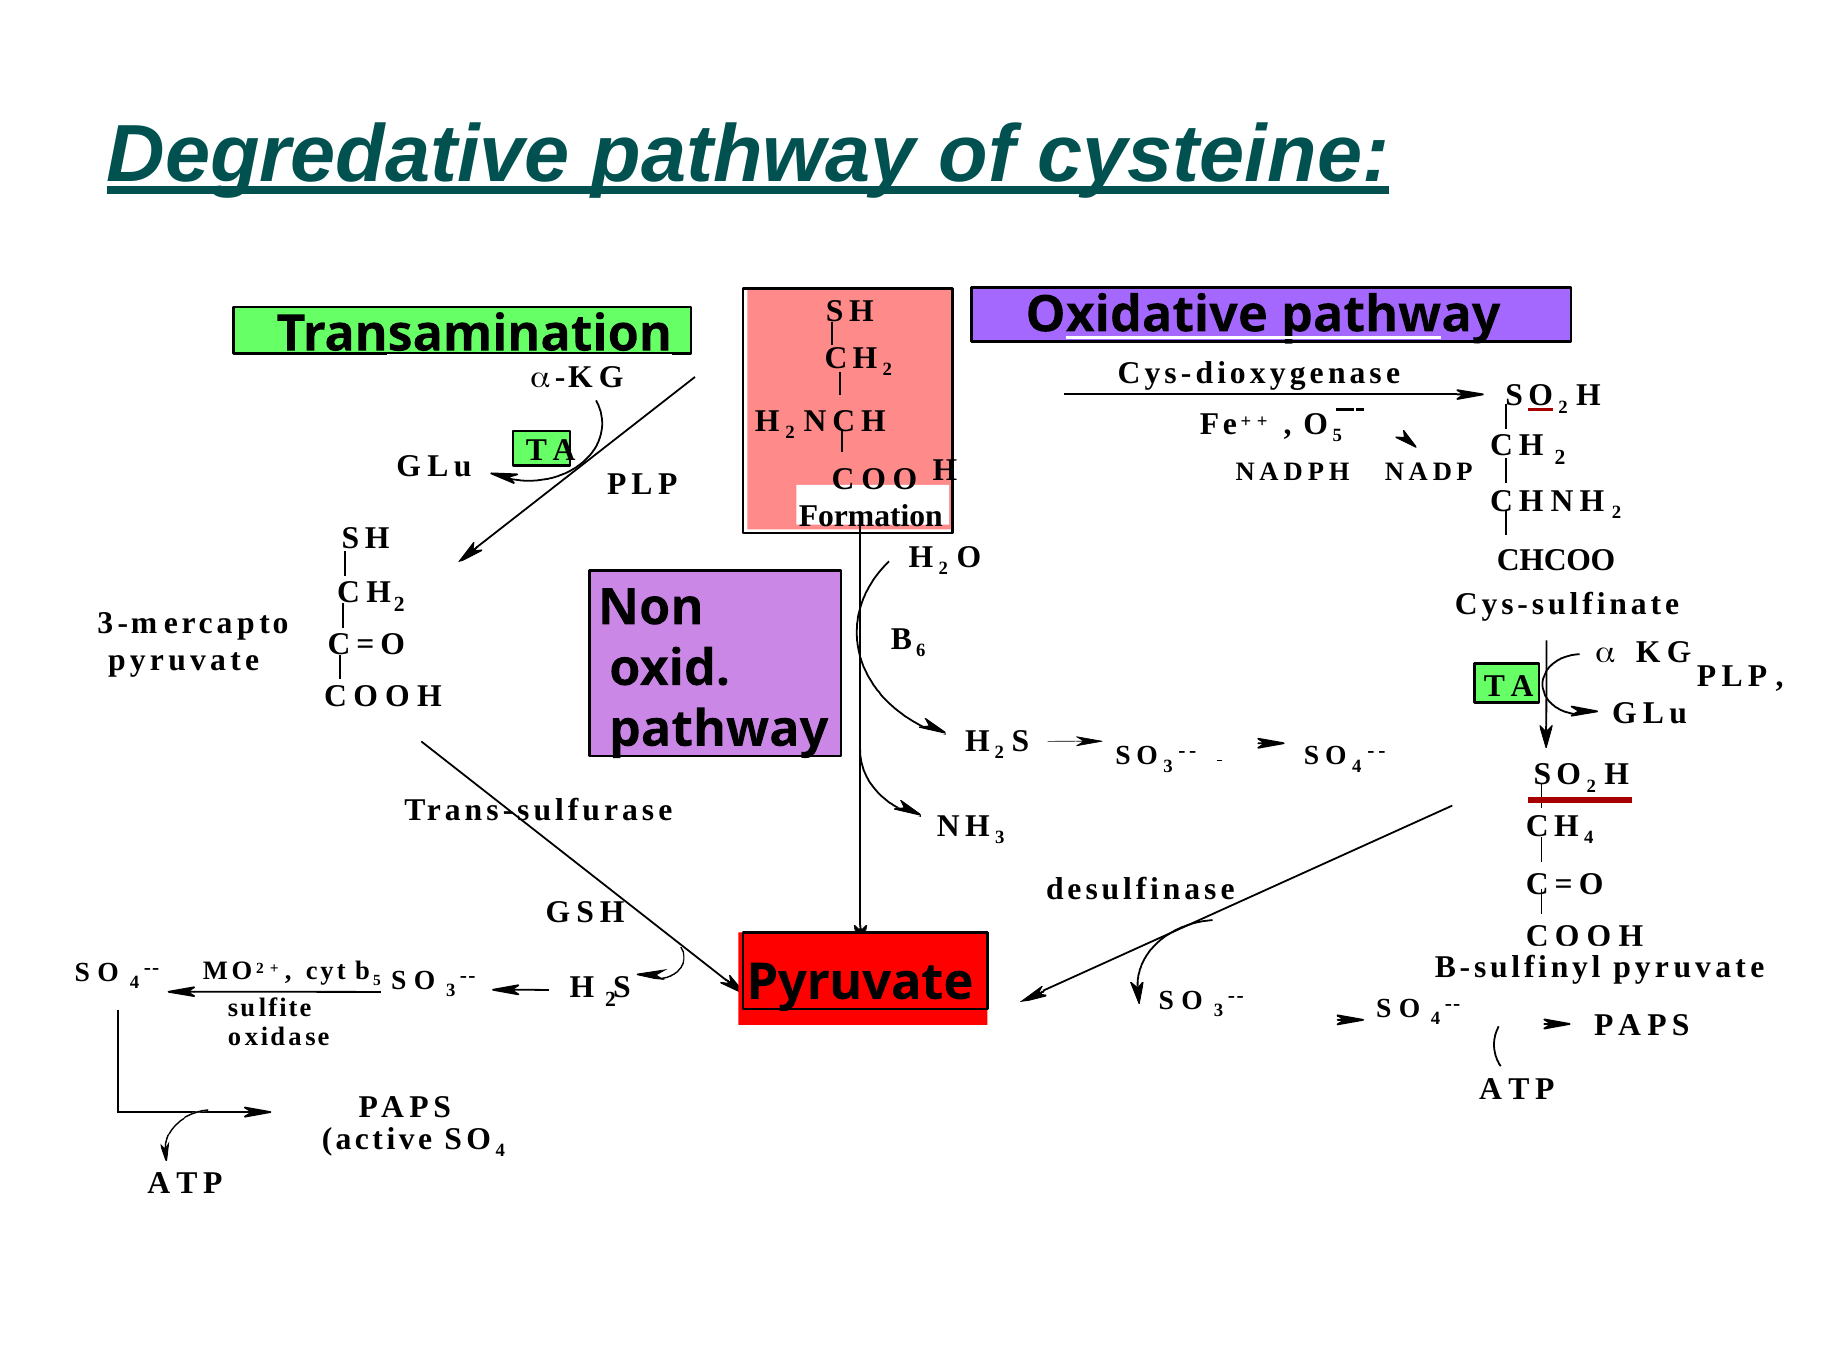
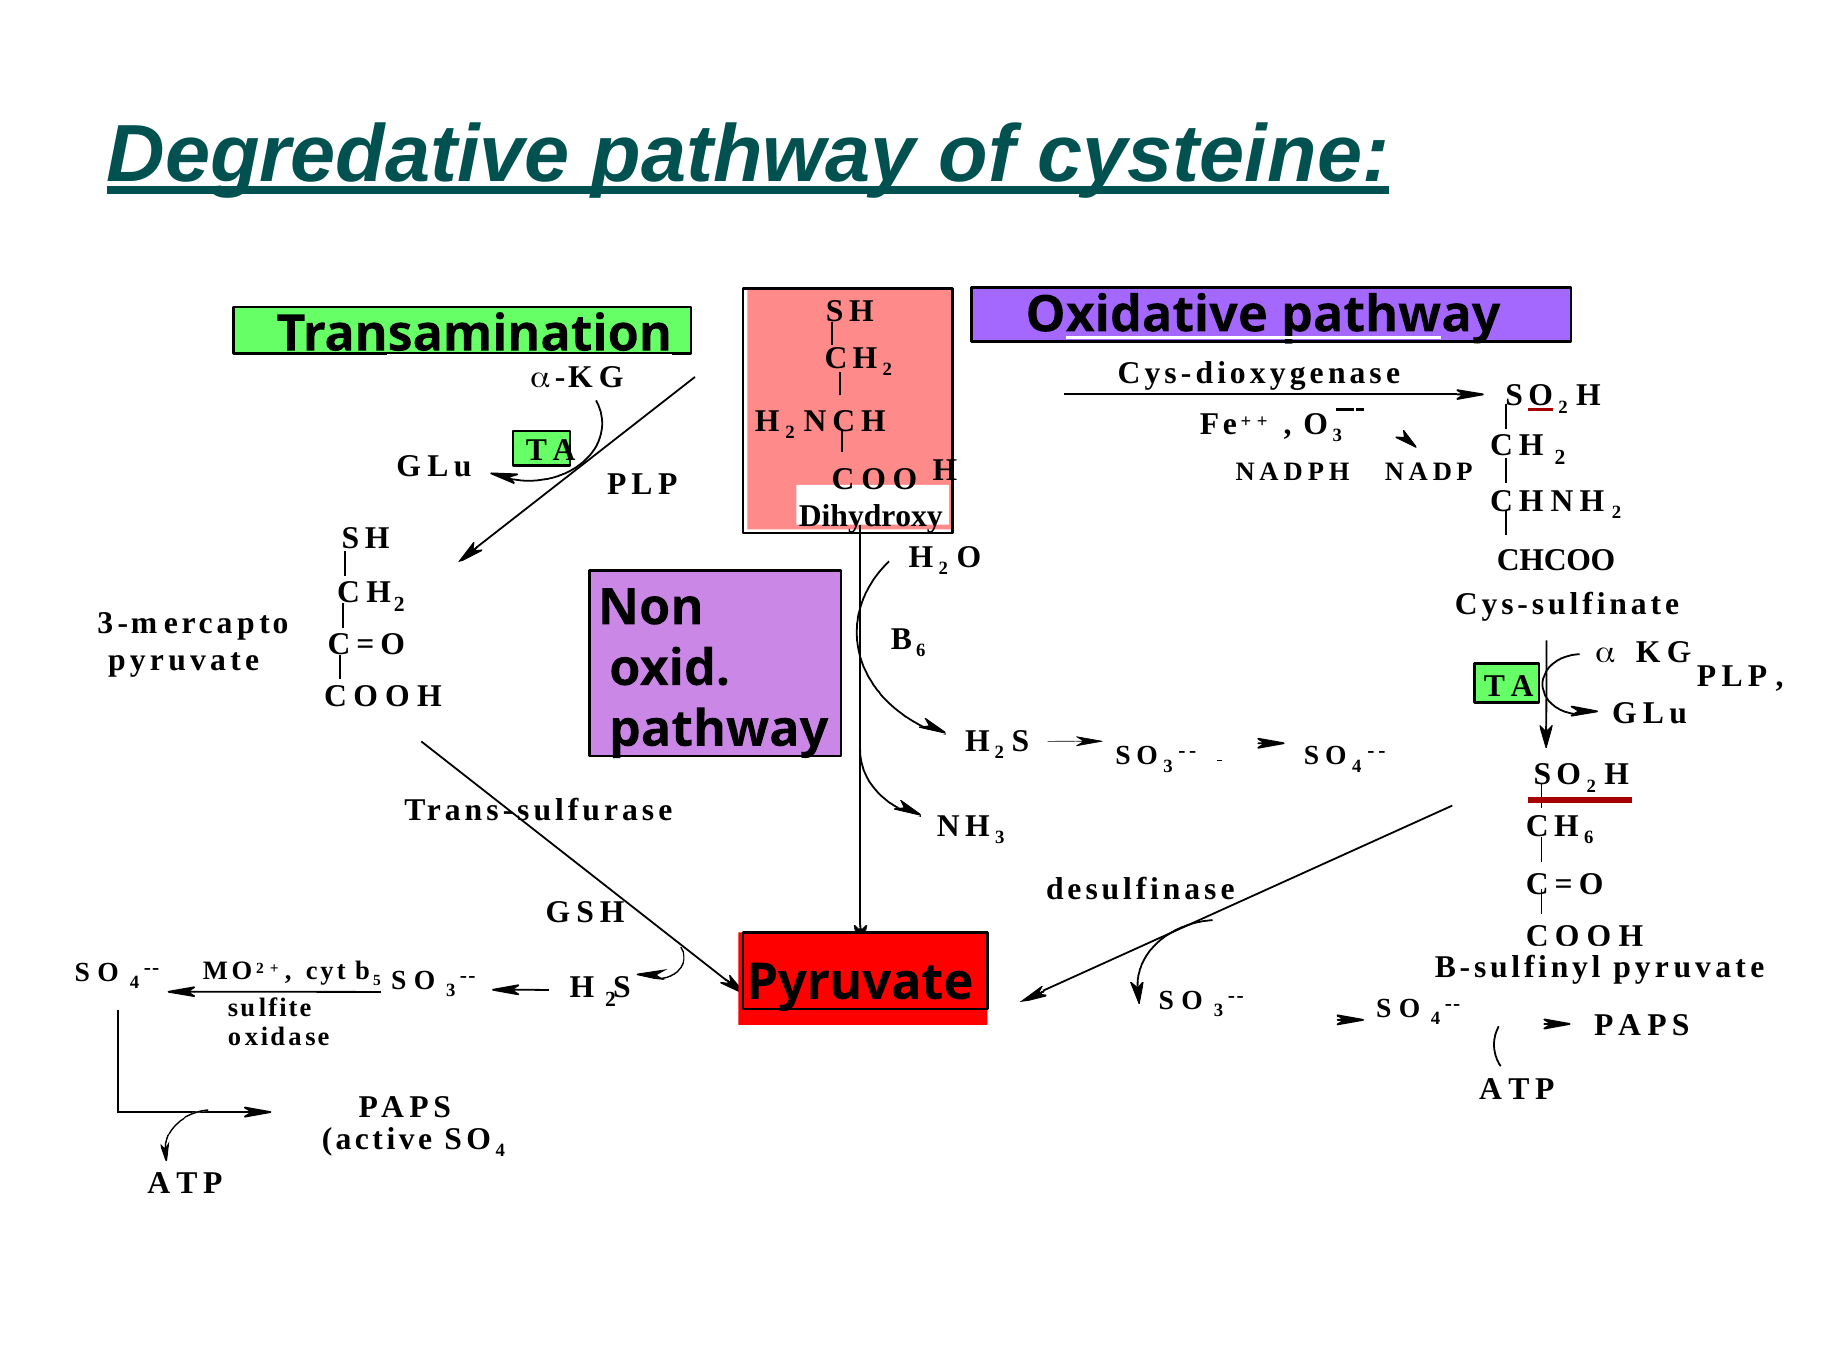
5: 5 -> 3 (1337, 436)
Formation: Formation -> Dihydroxy (871, 516)
CH 4: 4 -> 6 (1589, 838)
